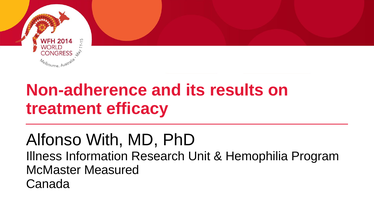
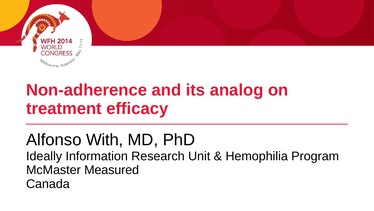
results: results -> analog (237, 90)
Illness: Illness -> Ideally (44, 156)
